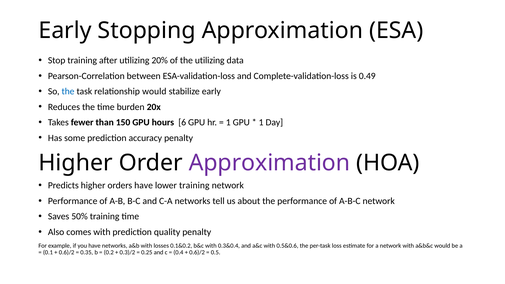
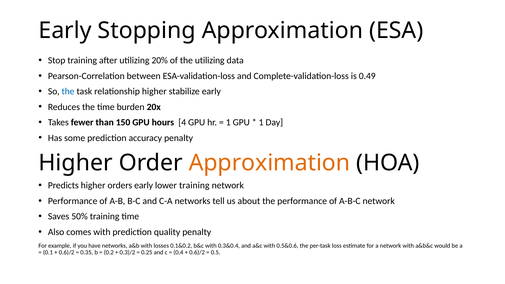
relationship would: would -> higher (154, 91)
6: 6 -> 4 (182, 122)
Approximation colour: purple -> orange (269, 163)
orders have: have -> early (144, 186)
